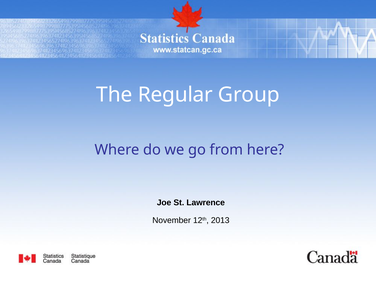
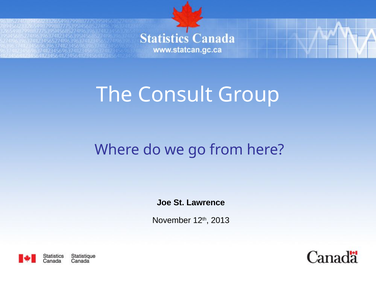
Regular: Regular -> Consult (175, 95)
